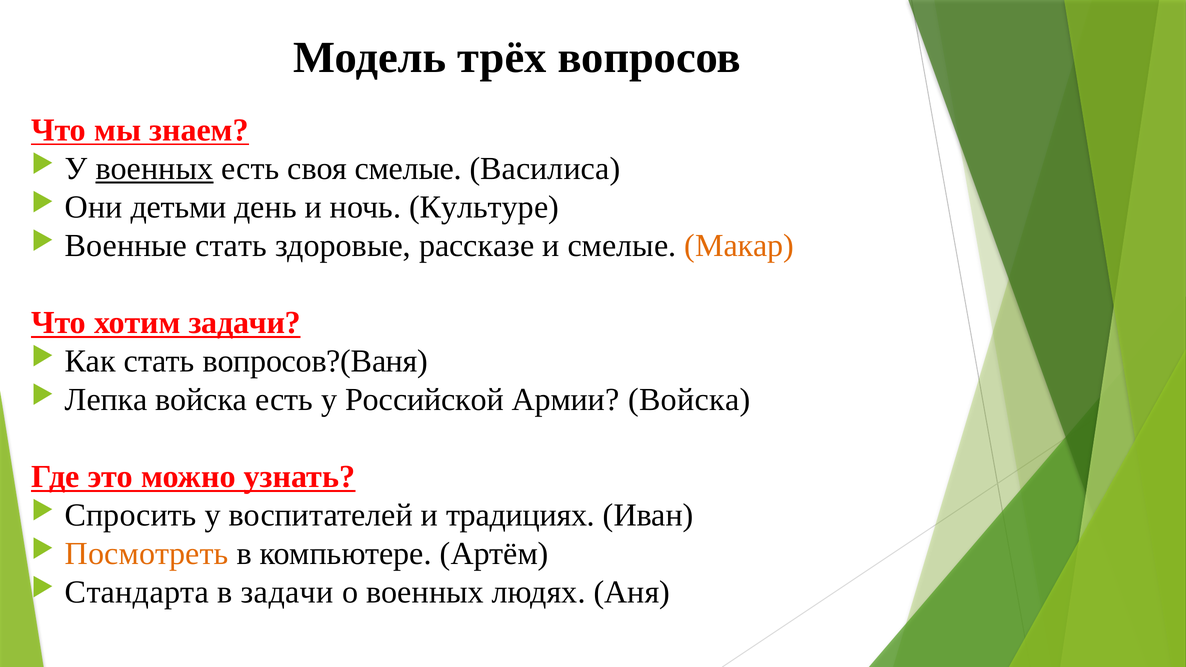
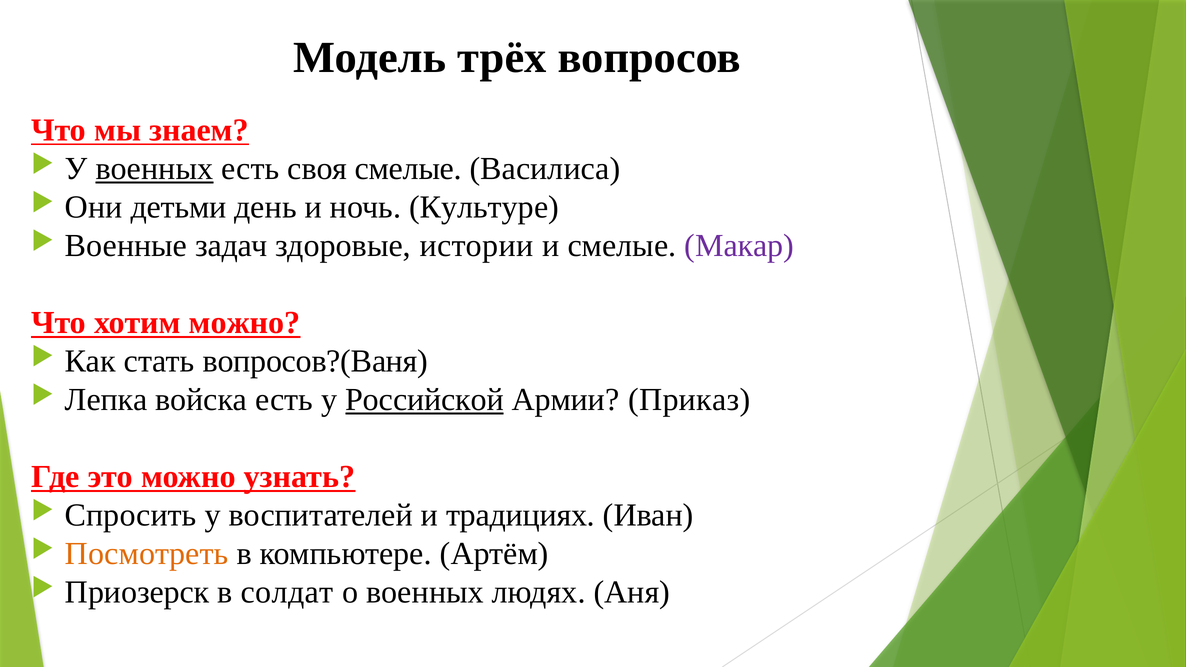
Военные стать: стать -> задач (231, 246)
рассказе: рассказе -> истории (476, 246)
Макар colour: orange -> purple (739, 246)
хотим задачи: задачи -> можно (245, 323)
Российской underline: none -> present (425, 400)
Армии Войска: Войска -> Приказ (689, 400)
Стандарта: Стандарта -> Приозерск (137, 592)
в задачи: задачи -> солдат (287, 592)
